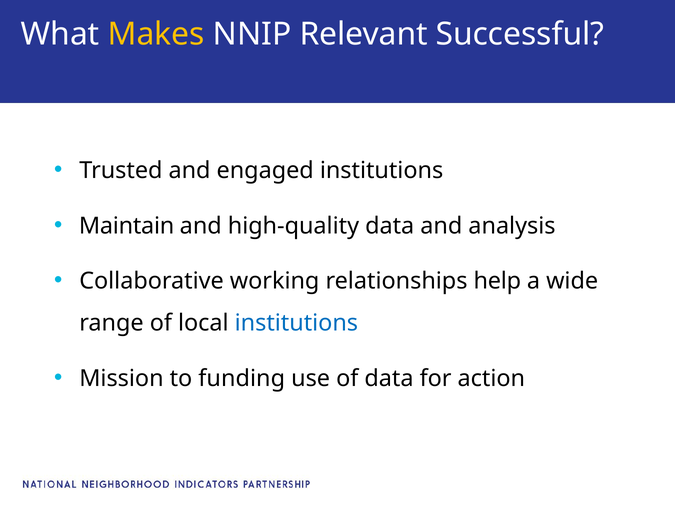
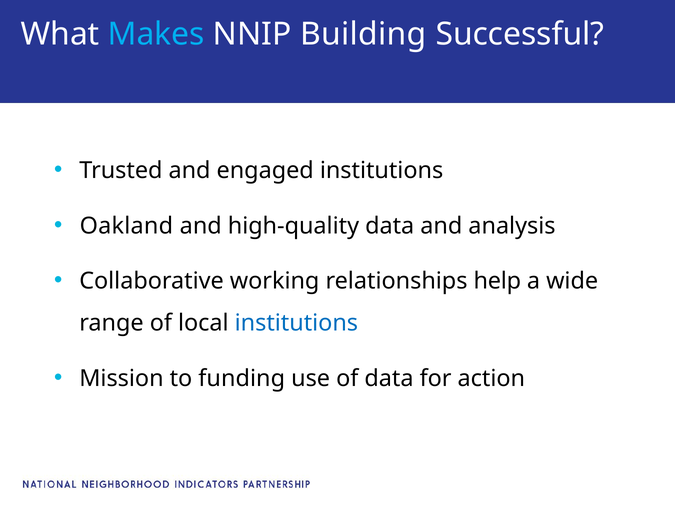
Makes colour: yellow -> light blue (156, 34)
Relevant: Relevant -> Building (363, 34)
Maintain: Maintain -> Oakland (126, 226)
